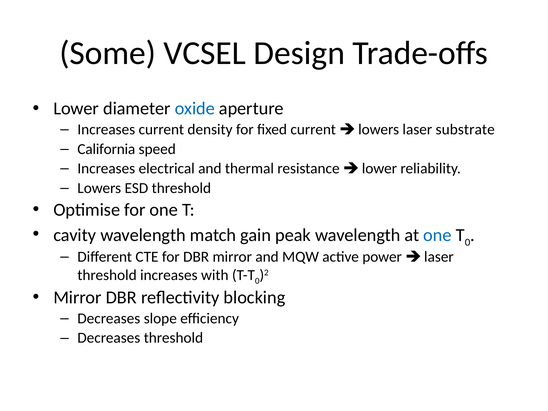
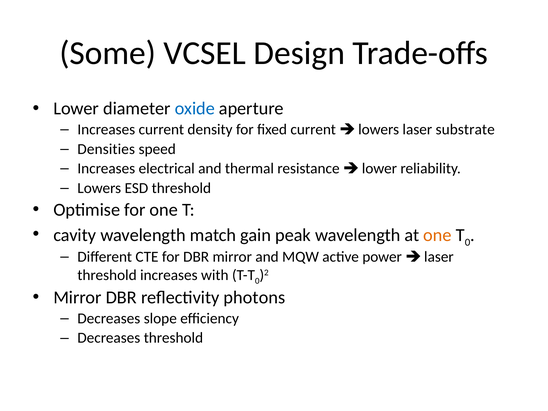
California: California -> Densities (106, 149)
one colour: blue -> orange (437, 235)
blocking: blocking -> photons (254, 297)
